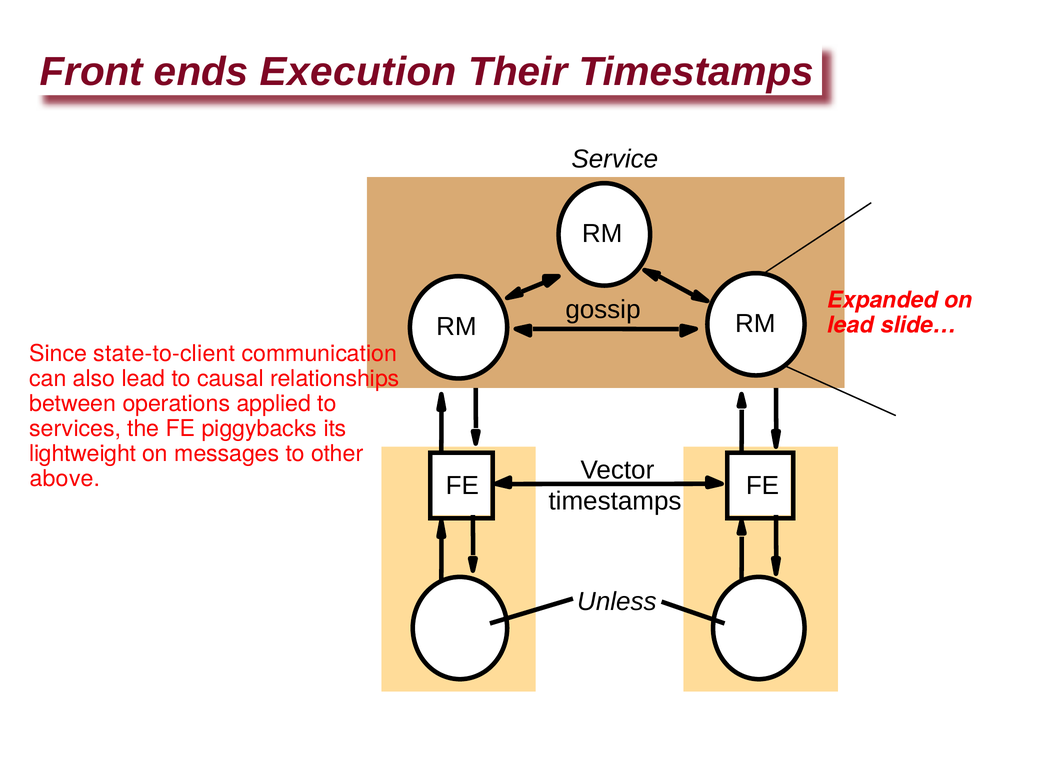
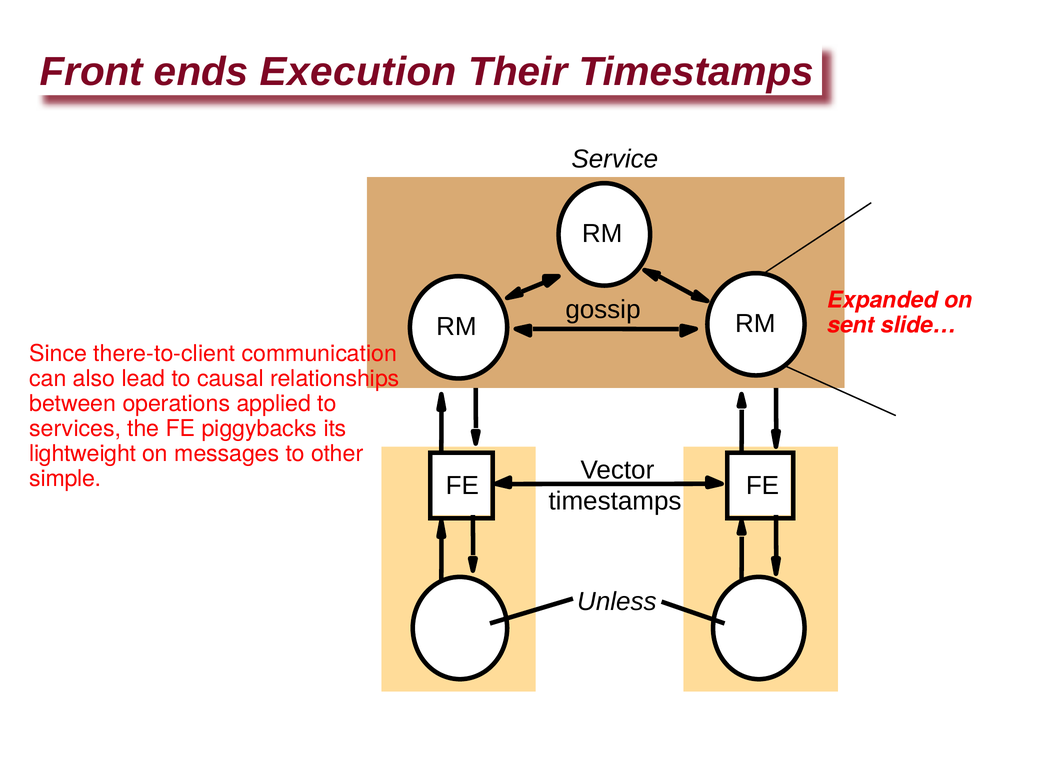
lead: lead -> sent (851, 325)
state-to-client: state-to-client -> there-to-client (164, 353)
above: above -> simple (65, 478)
